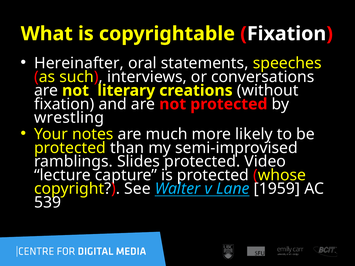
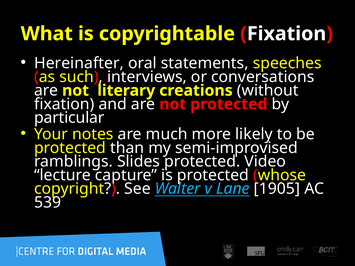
wrestling: wrestling -> particular (69, 118)
1959: 1959 -> 1905 (277, 189)
